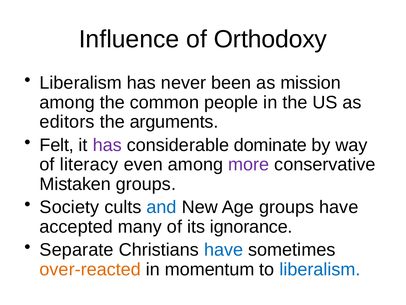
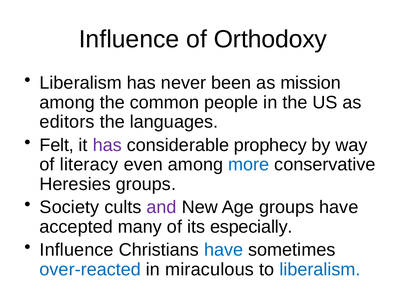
arguments: arguments -> languages (174, 122)
dominate: dominate -> prophecy (270, 145)
more colour: purple -> blue (249, 164)
Mistaken: Mistaken -> Heresies (75, 184)
and colour: blue -> purple (162, 207)
ignorance: ignorance -> especially (251, 226)
Separate: Separate -> Influence (77, 250)
over-reacted colour: orange -> blue (90, 269)
momentum: momentum -> miraculous (210, 269)
